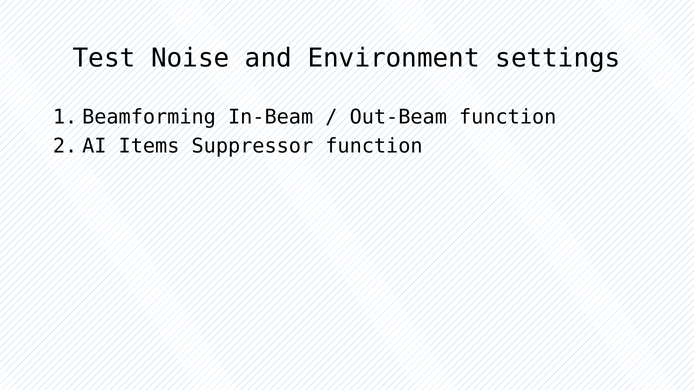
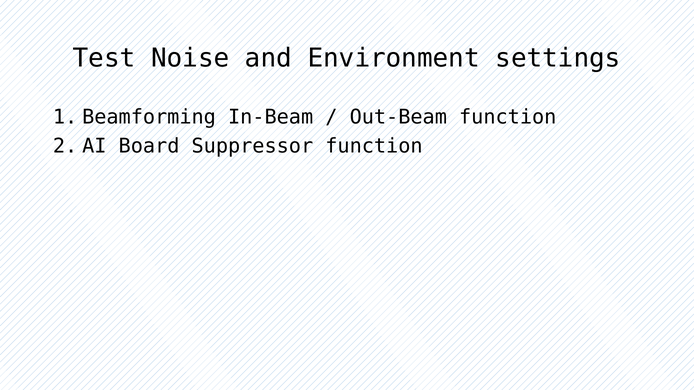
Items: Items -> Board (149, 146)
